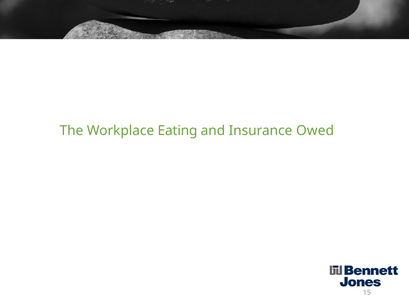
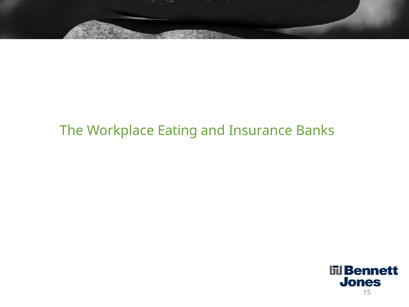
Owed: Owed -> Banks (315, 131)
